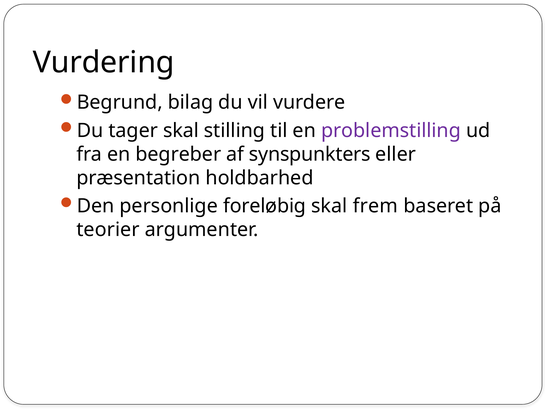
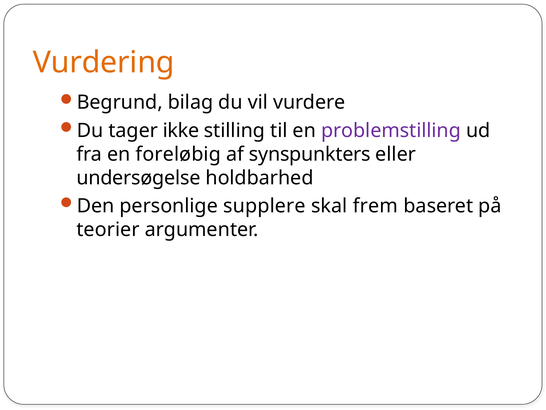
Vurdering colour: black -> orange (104, 62)
tager skal: skal -> ikke (181, 130)
begreber: begreber -> foreløbig (178, 154)
præsentation: præsentation -> undersøgelse (138, 178)
foreløbig: foreløbig -> supplere (264, 206)
